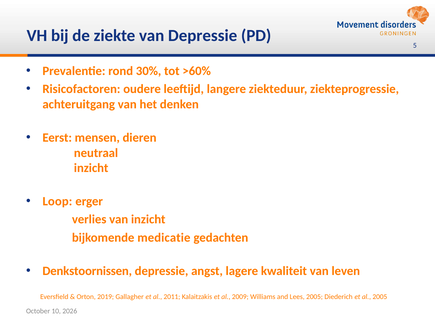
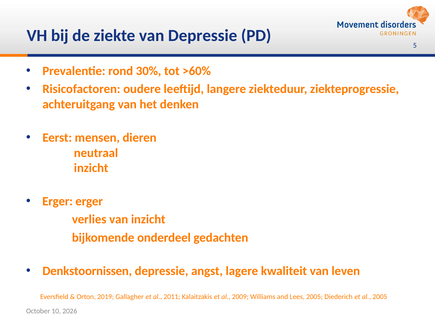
Loop: Loop -> Erger (58, 202)
medicatie: medicatie -> onderdeel (164, 238)
